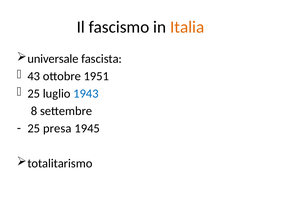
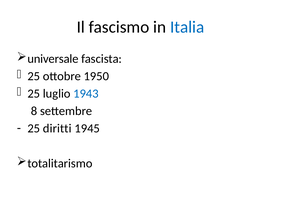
Italia colour: orange -> blue (187, 27)
43: 43 -> 25 (34, 76)
1951: 1951 -> 1950 (96, 76)
presa: presa -> diritti (57, 129)
